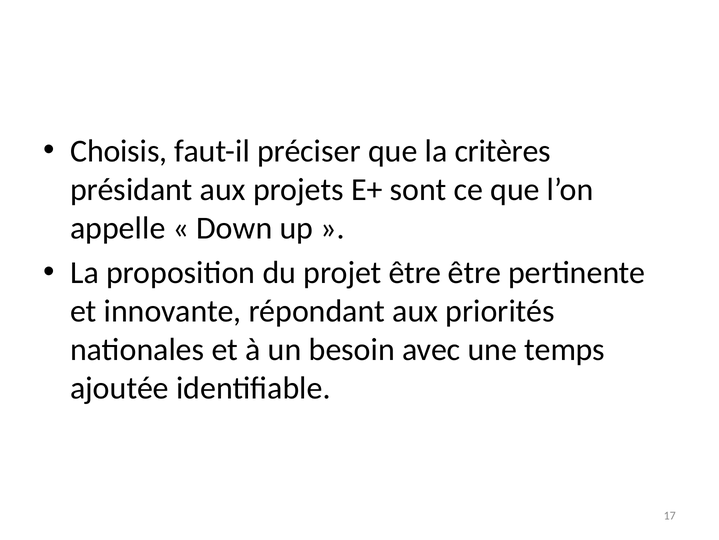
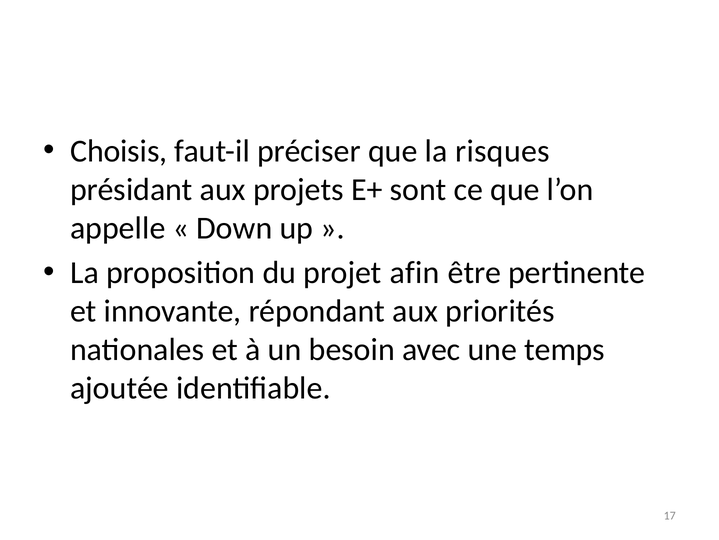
critères: critères -> risques (502, 151)
projet être: être -> afin (415, 272)
